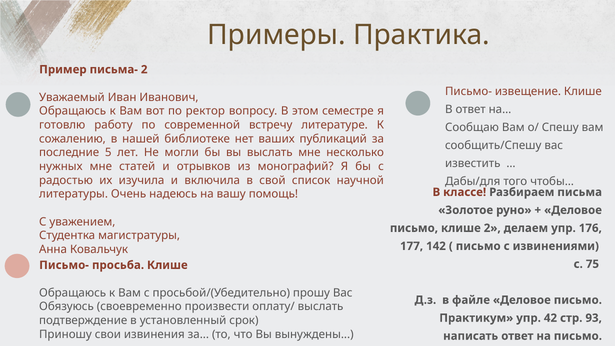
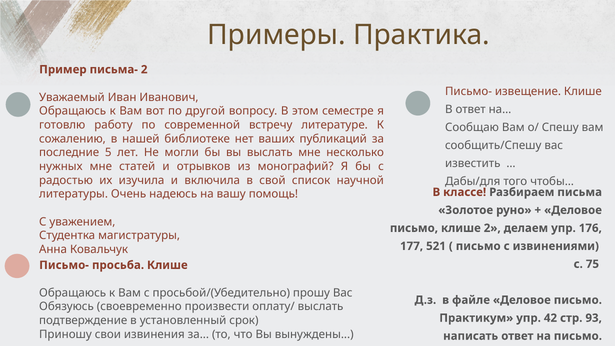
ректор: ректор -> другой (205, 111)
142: 142 -> 521 (436, 246)
